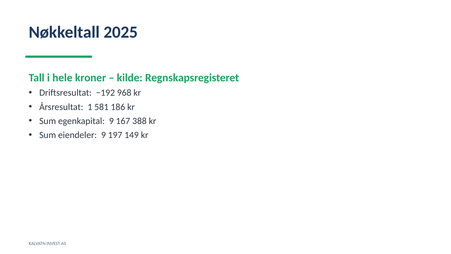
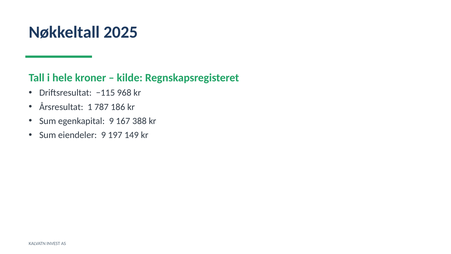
−192: −192 -> −115 (105, 93)
581: 581 -> 787 (102, 107)
